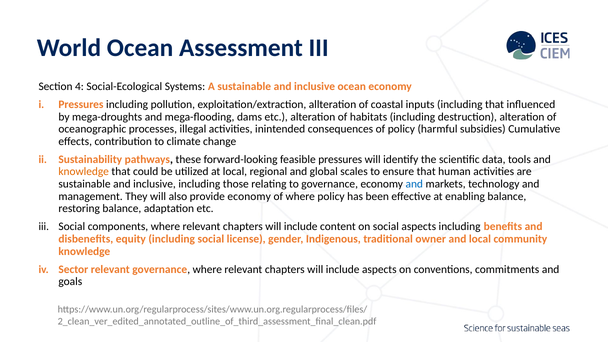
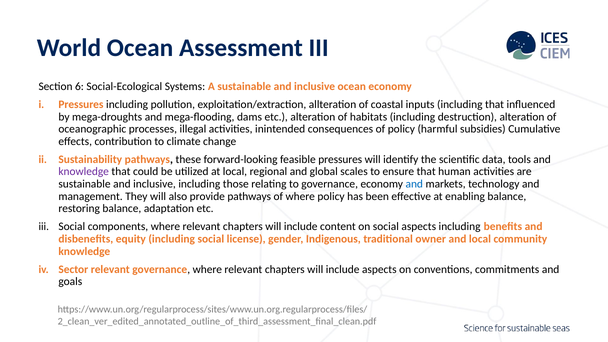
4: 4 -> 6 (80, 86)
knowledge colour: orange -> purple (84, 172)
provide economy: economy -> pathways (249, 196)
